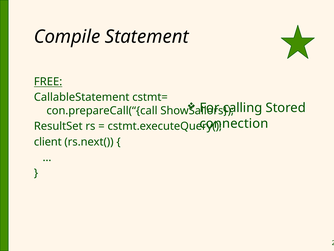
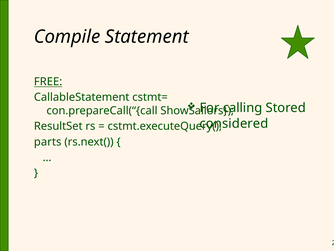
connection: connection -> considered (234, 123)
client: client -> parts (48, 142)
